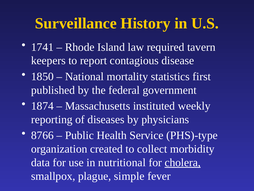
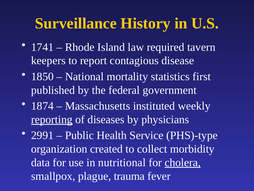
reporting underline: none -> present (52, 119)
8766: 8766 -> 2991 (42, 135)
simple: simple -> trauma (129, 176)
